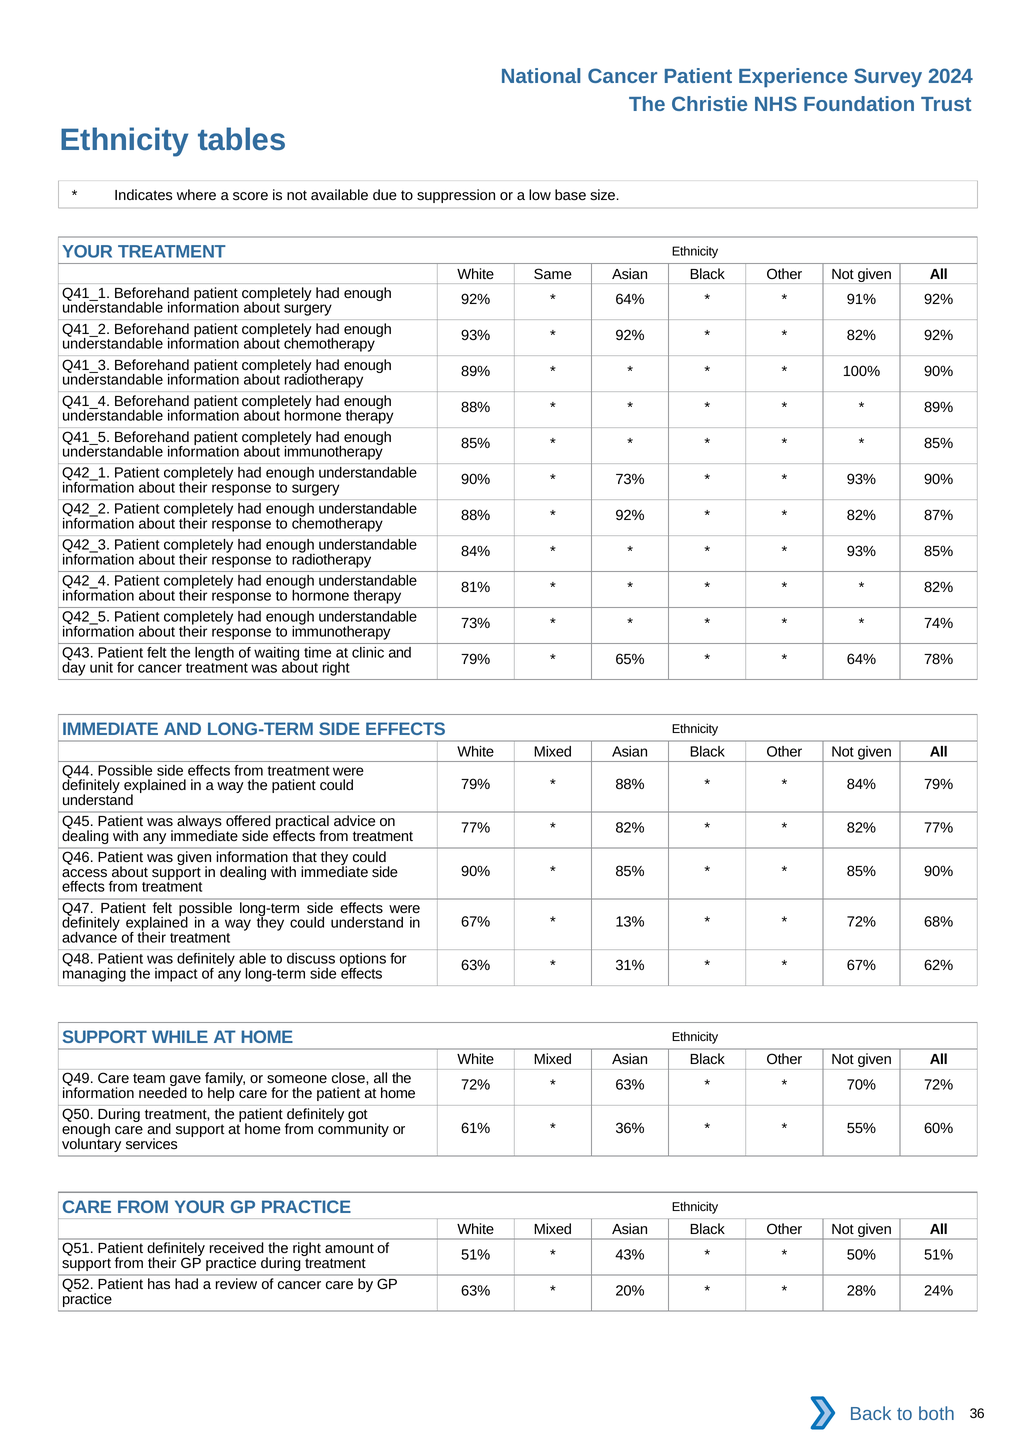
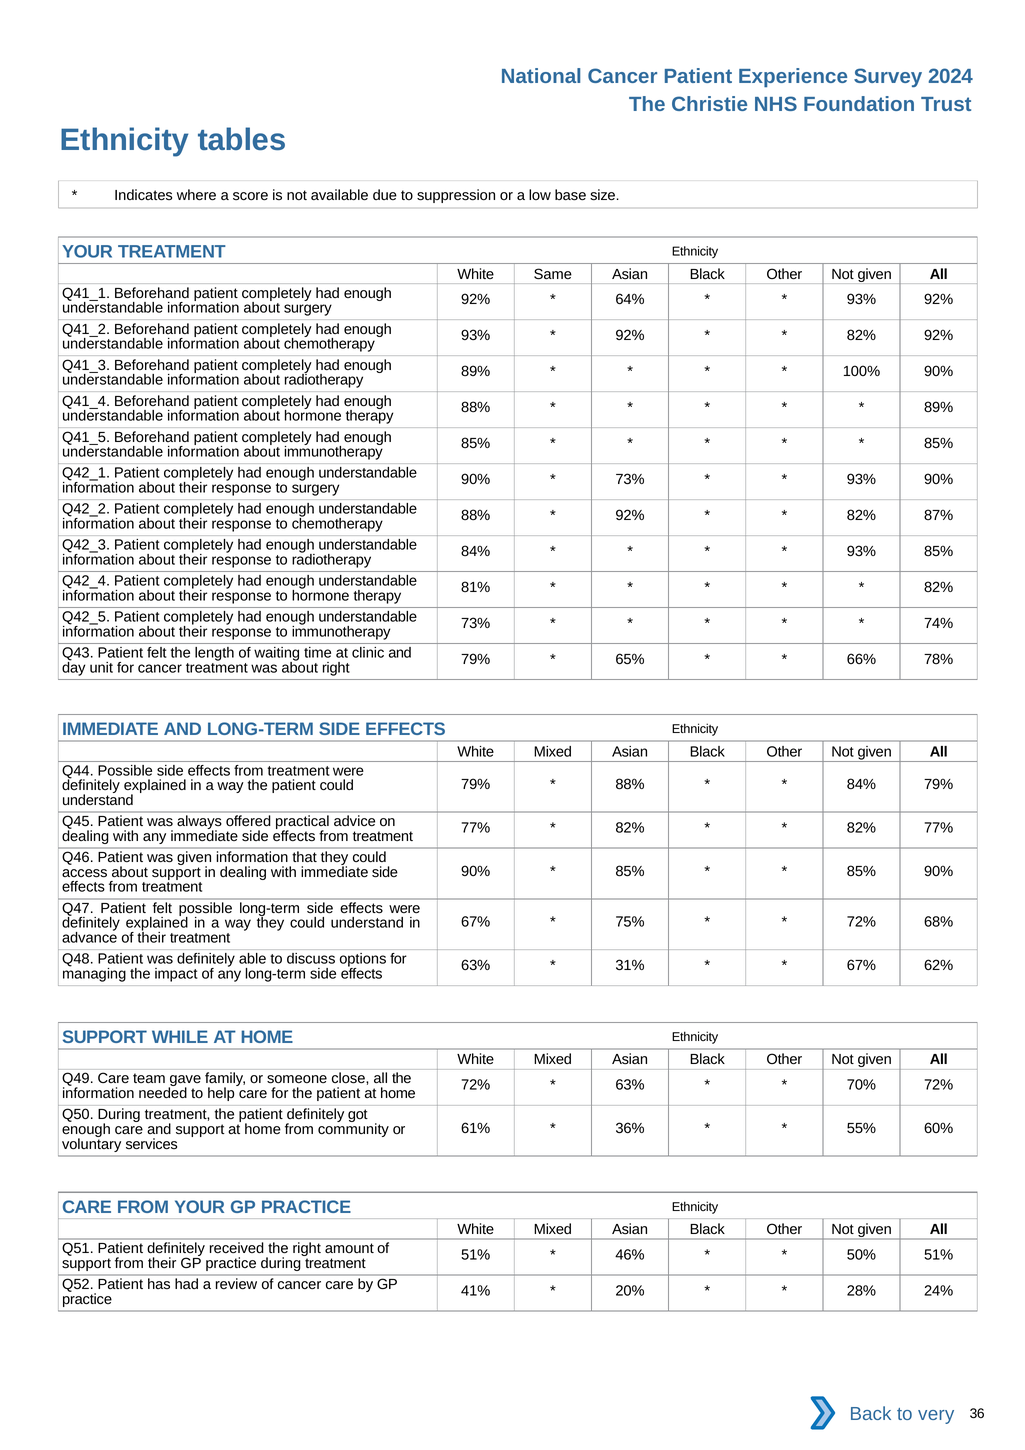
91%: 91% -> 93% (861, 300)
64%: 64% -> 66% (861, 659)
13%: 13% -> 75% (630, 922)
43%: 43% -> 46% (630, 1255)
63%: 63% -> 41% (476, 1291)
both: both -> very (936, 1415)
